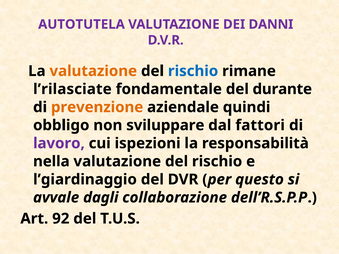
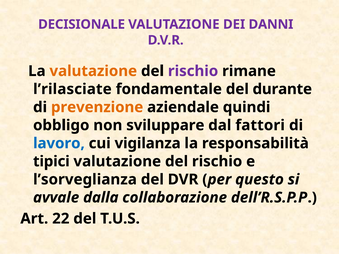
AUTOTUTELA: AUTOTUTELA -> DECISIONALE (82, 24)
rischio colour: blue -> purple (193, 71)
lavoro colour: purple -> blue (59, 143)
ispezioni: ispezioni -> vigilanza (148, 143)
nella: nella -> tipici (51, 162)
l’giardinaggio: l’giardinaggio -> l’sorveglianza (85, 180)
dagli: dagli -> dalla (101, 198)
92: 92 -> 22 (61, 219)
